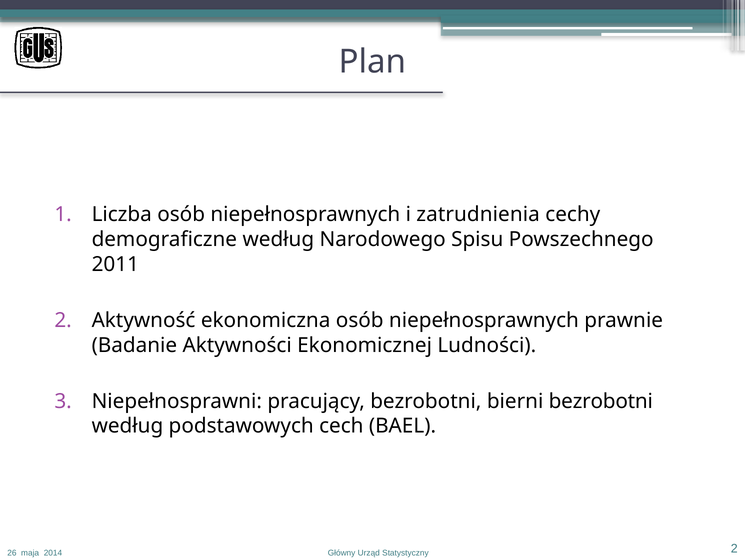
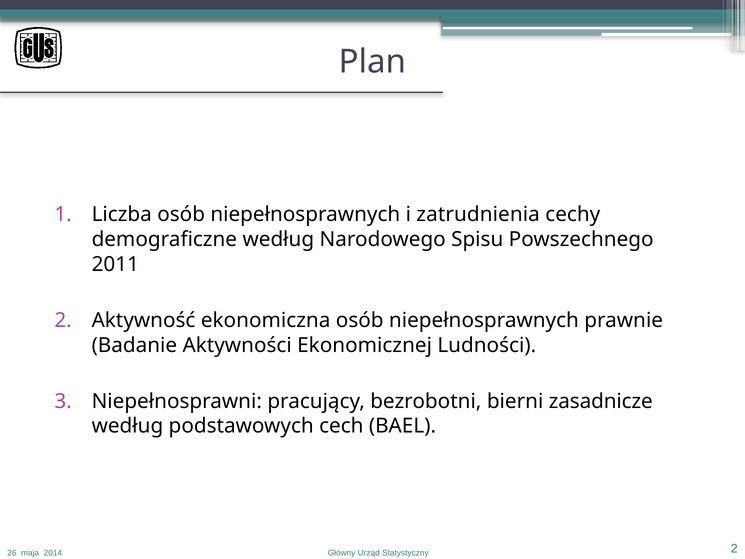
bierni bezrobotni: bezrobotni -> zasadnicze (601, 401)
